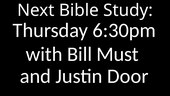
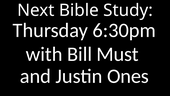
Door: Door -> Ones (128, 76)
